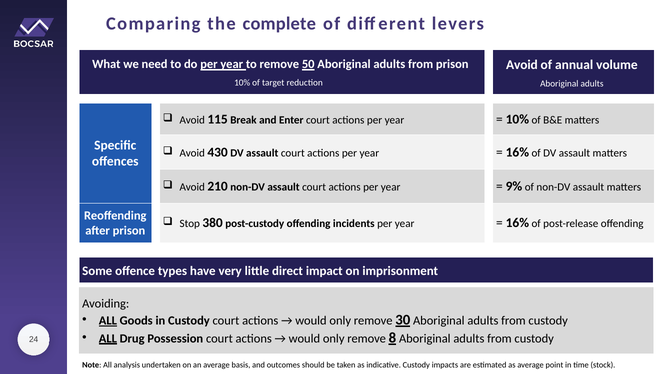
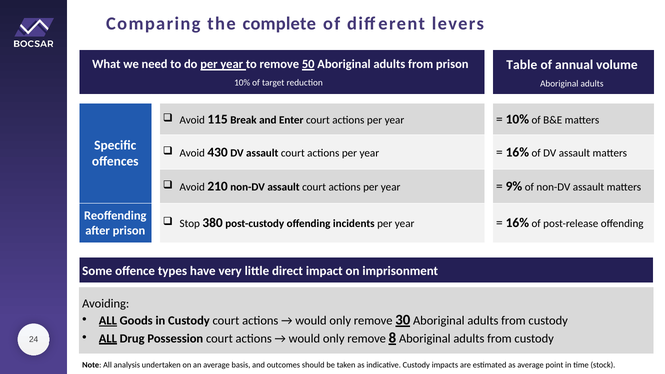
Avoid: Avoid -> Table (522, 65)
